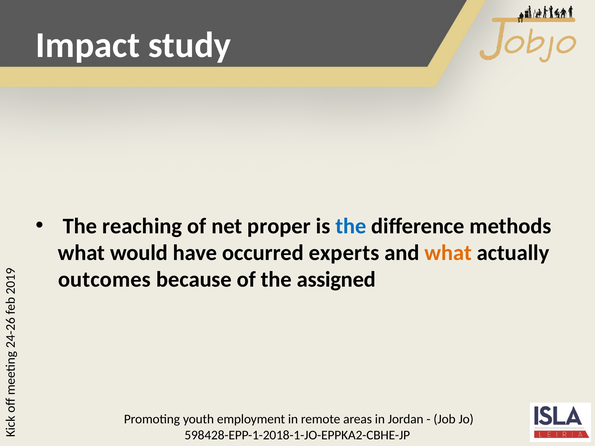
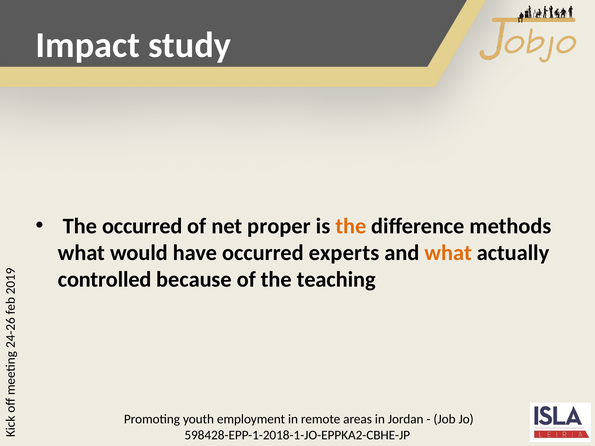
The reaching: reaching -> occurred (142, 226)
the colour: blue -> orange (351, 226)
outcomes: outcomes -> controlled (105, 280)
assigned: assigned -> teaching (336, 280)
